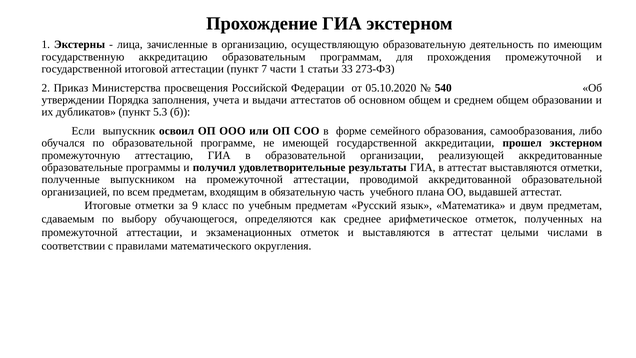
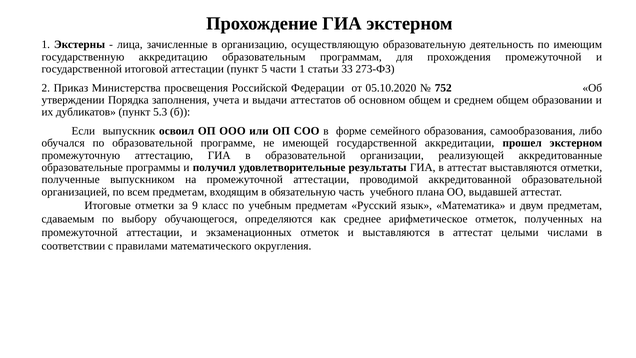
7: 7 -> 5 (264, 69)
540: 540 -> 752 (443, 88)
